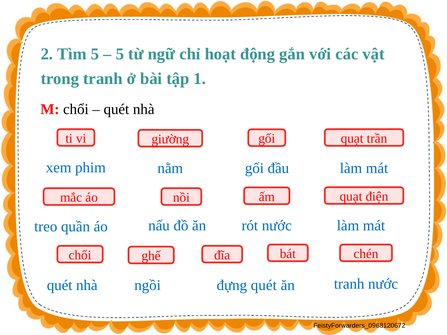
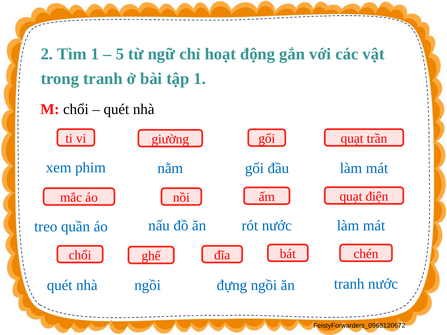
Tìm 5: 5 -> 1 (95, 54)
đựng quét: quét -> ngồi (264, 285)
